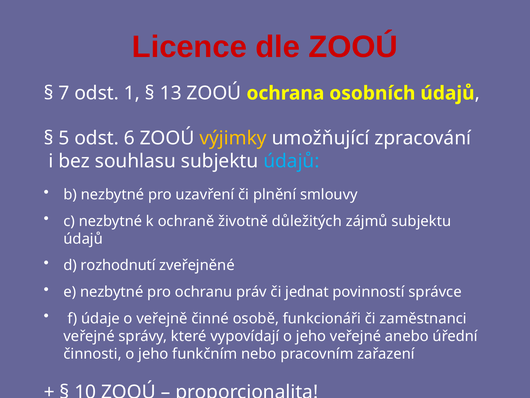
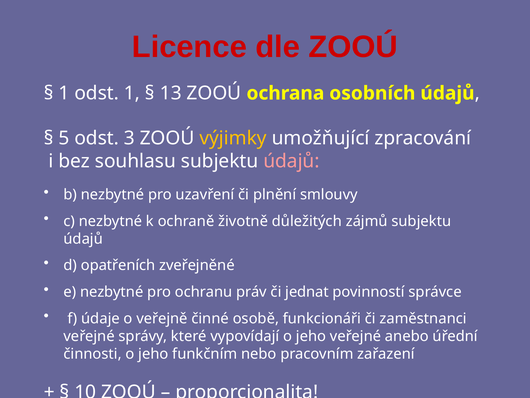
7: 7 -> 1 (64, 93)
6: 6 -> 3 (129, 138)
údajů colour: light blue -> pink (291, 161)
rozhodnutí: rozhodnutí -> opatřeních (118, 265)
